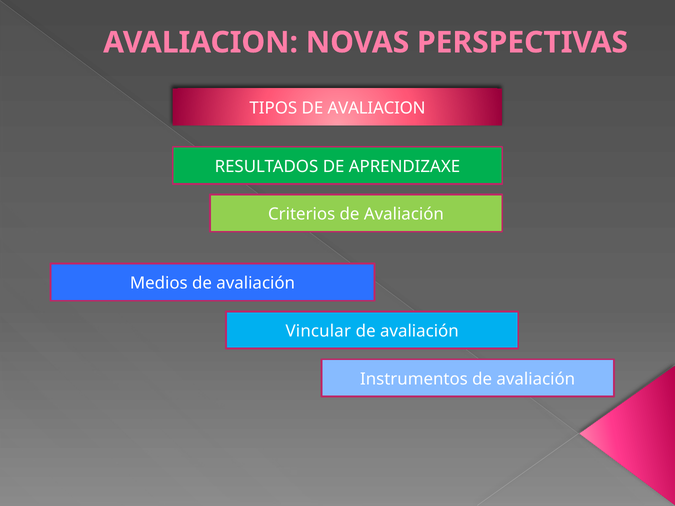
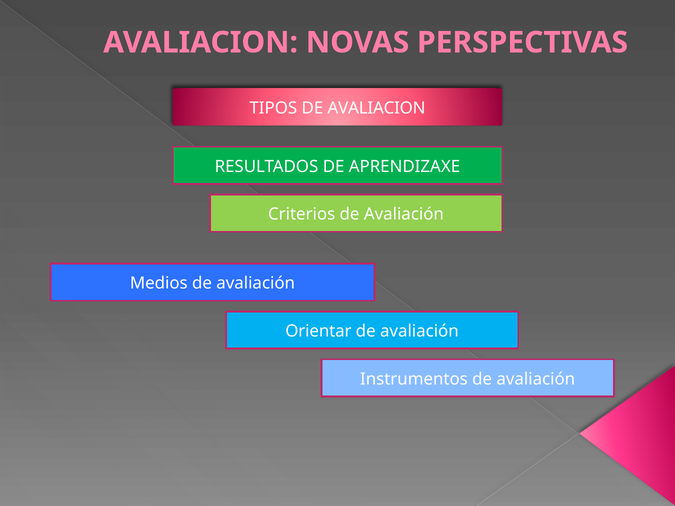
Vincular: Vincular -> Orientar (318, 331)
